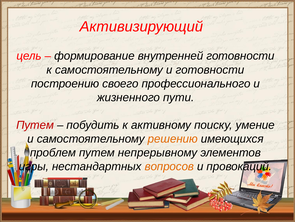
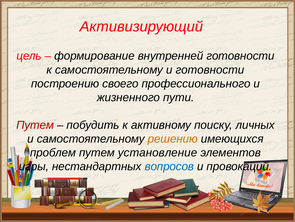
умение: умение -> личных (255, 125)
непрерывному: непрерывному -> установление (158, 152)
вопросов colour: orange -> blue (169, 166)
